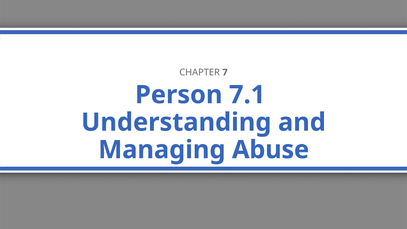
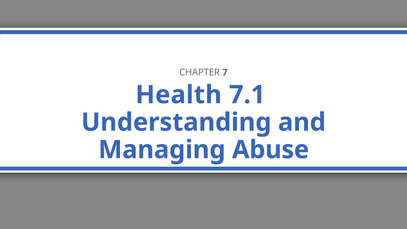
Person: Person -> Health (179, 95)
